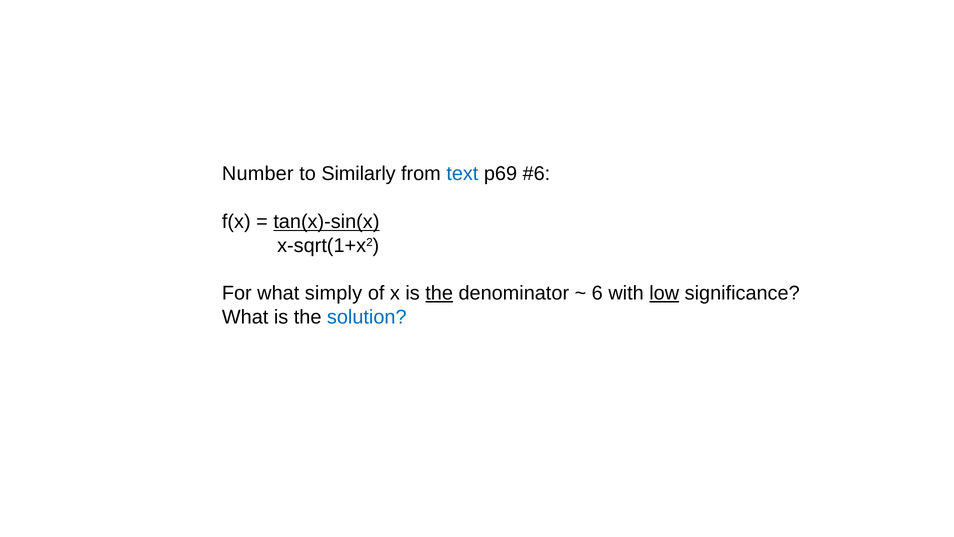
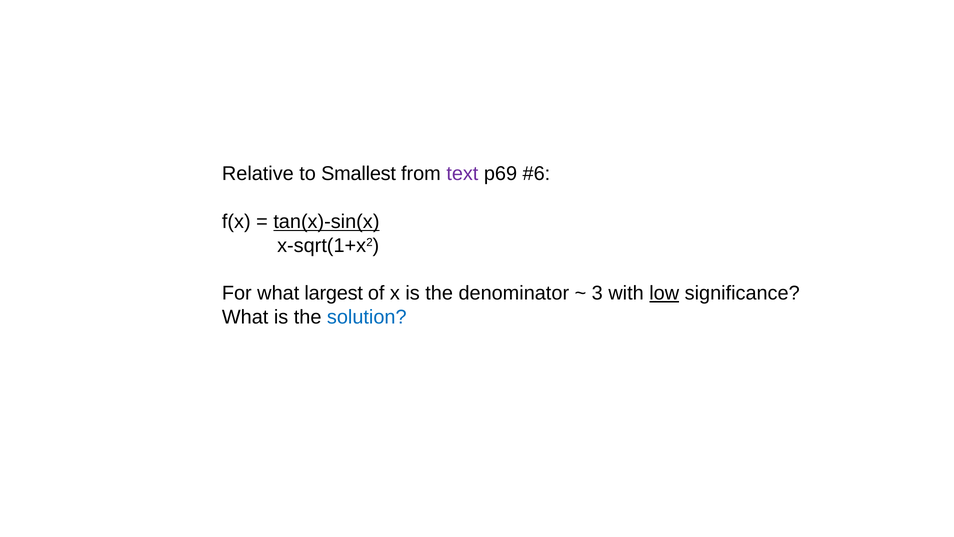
Number: Number -> Relative (258, 174)
Similarly: Similarly -> Smallest (359, 174)
text colour: blue -> purple (462, 174)
simply: simply -> largest (334, 293)
the underline: present -> none (439, 293)
6: 6 -> 3 (597, 293)
